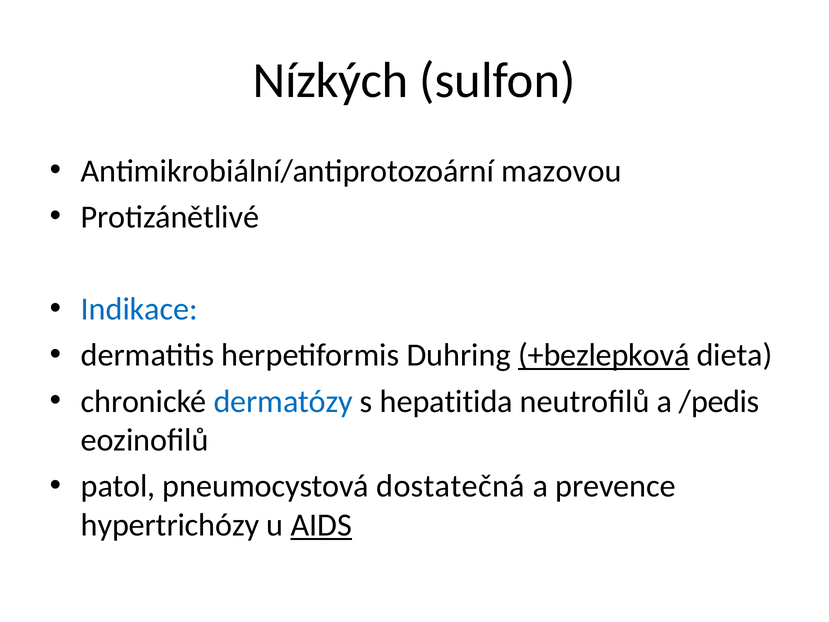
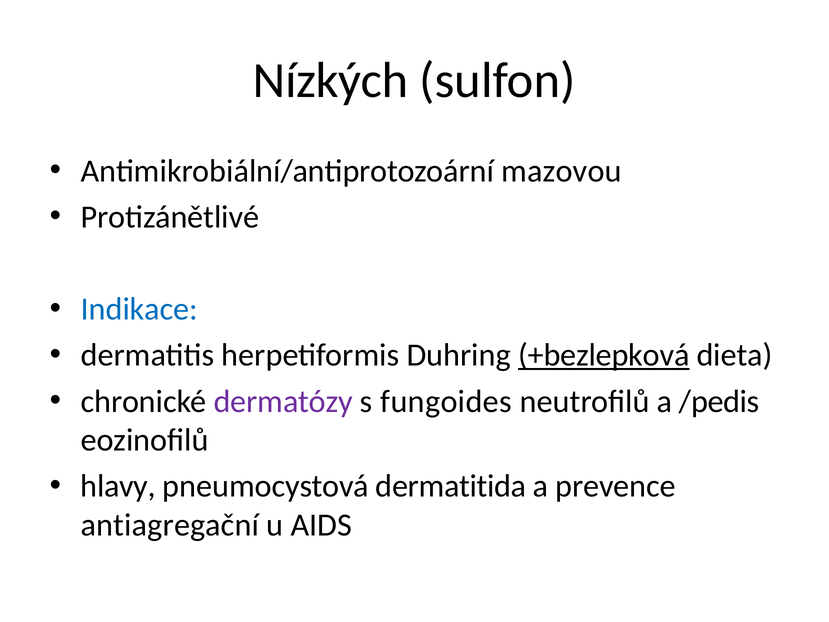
dermatózy colour: blue -> purple (283, 401)
hepatitida: hepatitida -> fungoides (446, 401)
patol: patol -> hlavy (118, 486)
dostatečná: dostatečná -> dermatitida (451, 486)
hypertrichózy: hypertrichózy -> antiagregační (170, 525)
AIDS underline: present -> none (321, 525)
